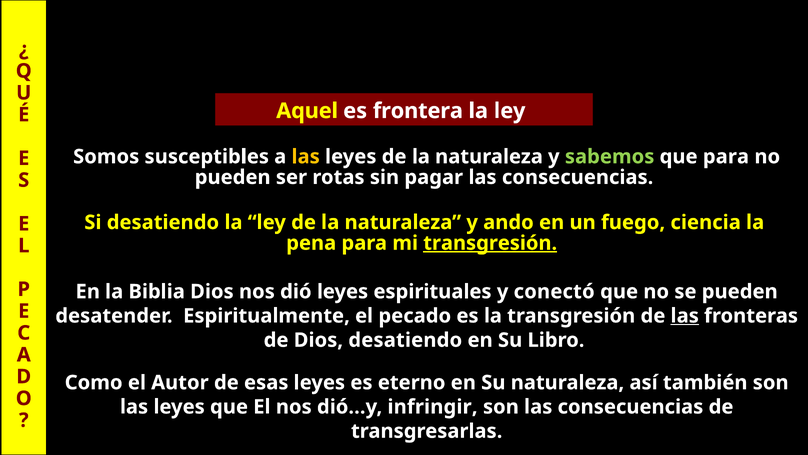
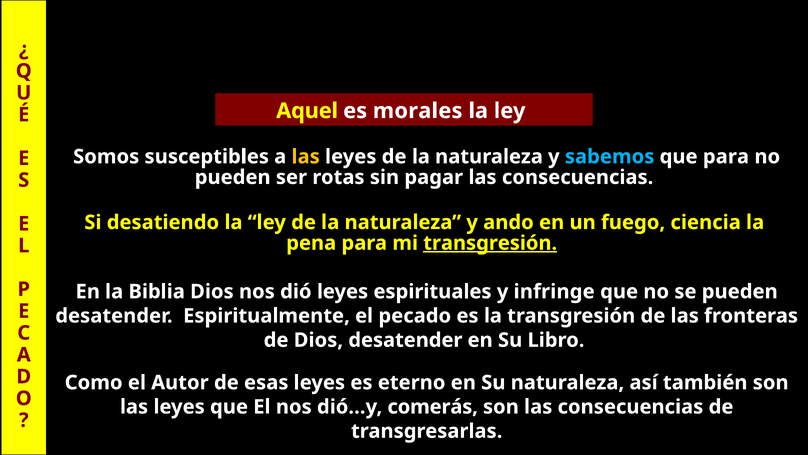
frontera: frontera -> morales (418, 111)
sabemos colour: light green -> light blue (610, 156)
conectó: conectó -> infringe (554, 291)
las underline: present -> none (685, 316)
Dios desatiendo: desatiendo -> desatender (405, 340)
infringir: infringir -> comerás (433, 406)
